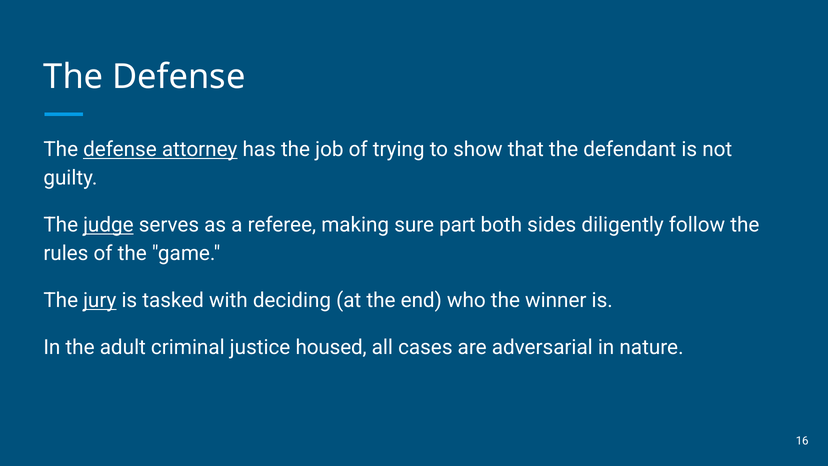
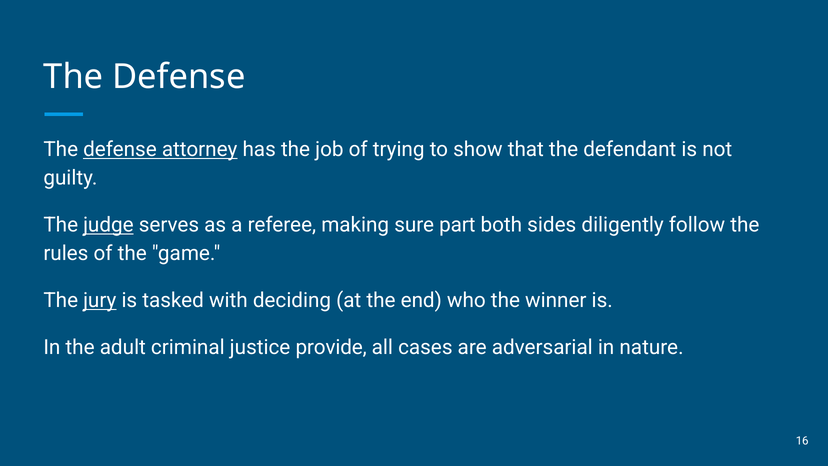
housed: housed -> provide (331, 347)
